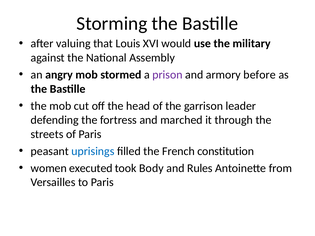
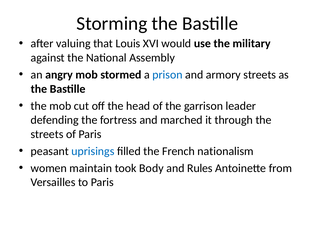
prison colour: purple -> blue (167, 75)
armory before: before -> streets (260, 75)
constitution: constitution -> nationalism (226, 151)
executed: executed -> maintain (91, 168)
